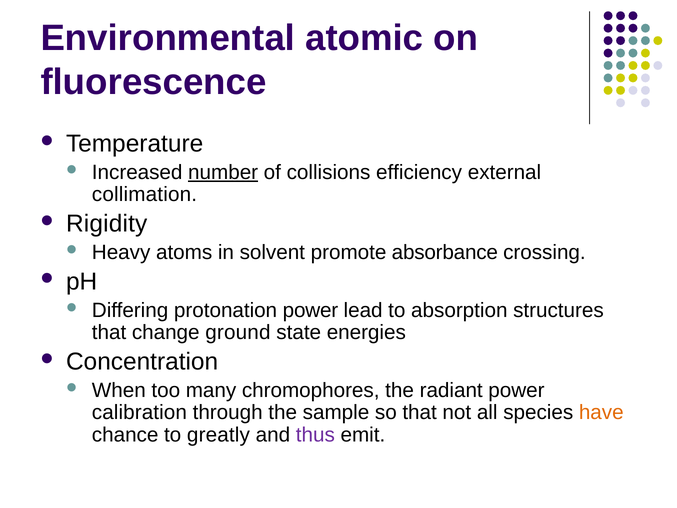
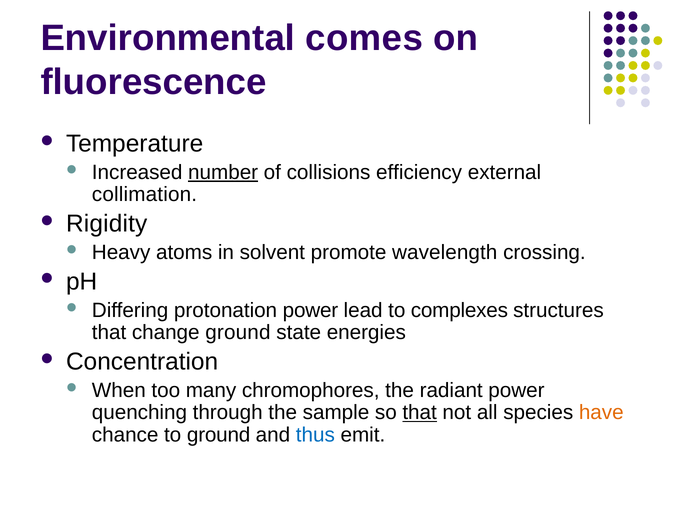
atomic: atomic -> comes (364, 38)
absorbance: absorbance -> wavelength (445, 252)
absorption: absorption -> complexes (459, 310)
calibration: calibration -> quenching (139, 412)
that underline: none -> present (420, 412)
to greatly: greatly -> ground (219, 435)
thus colour: purple -> blue (315, 435)
